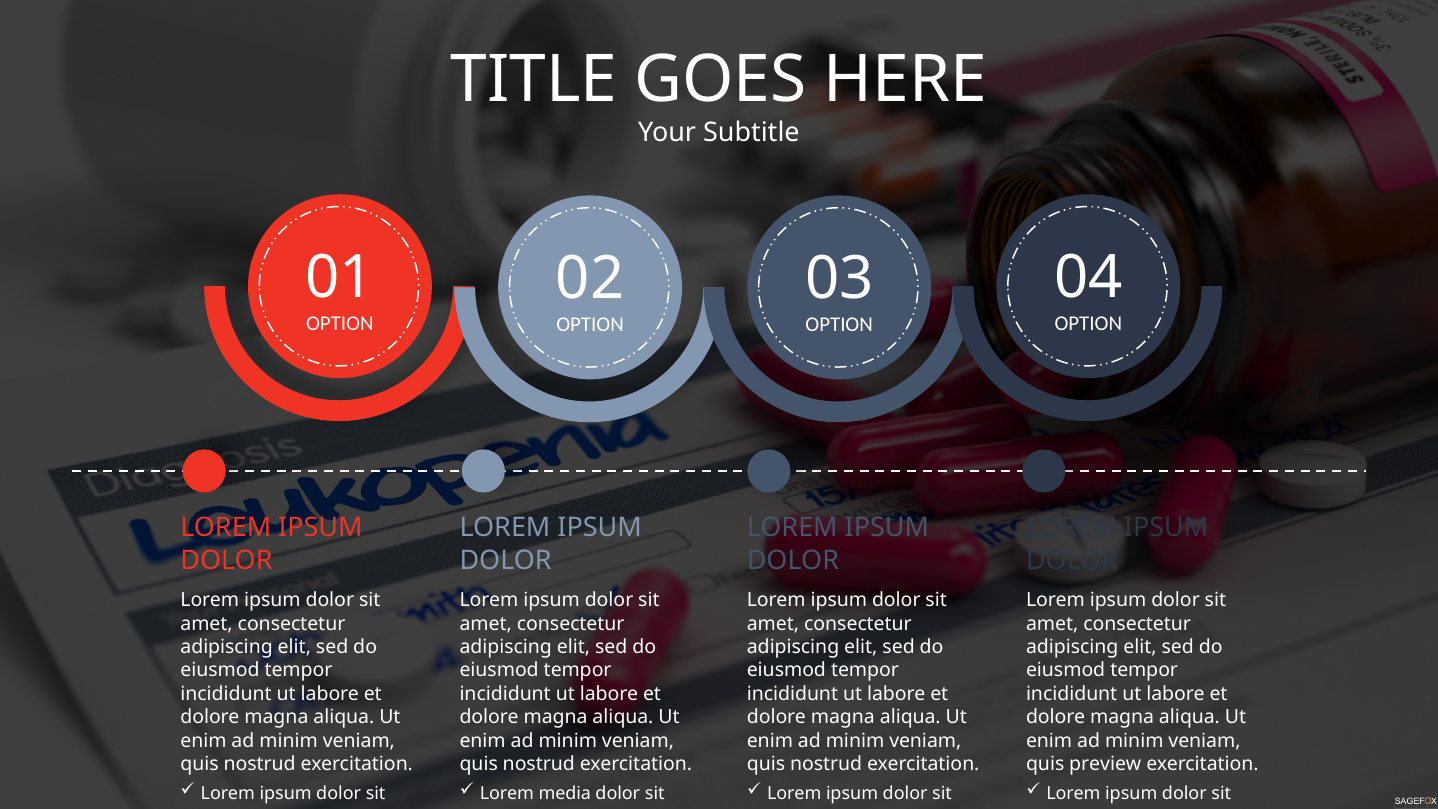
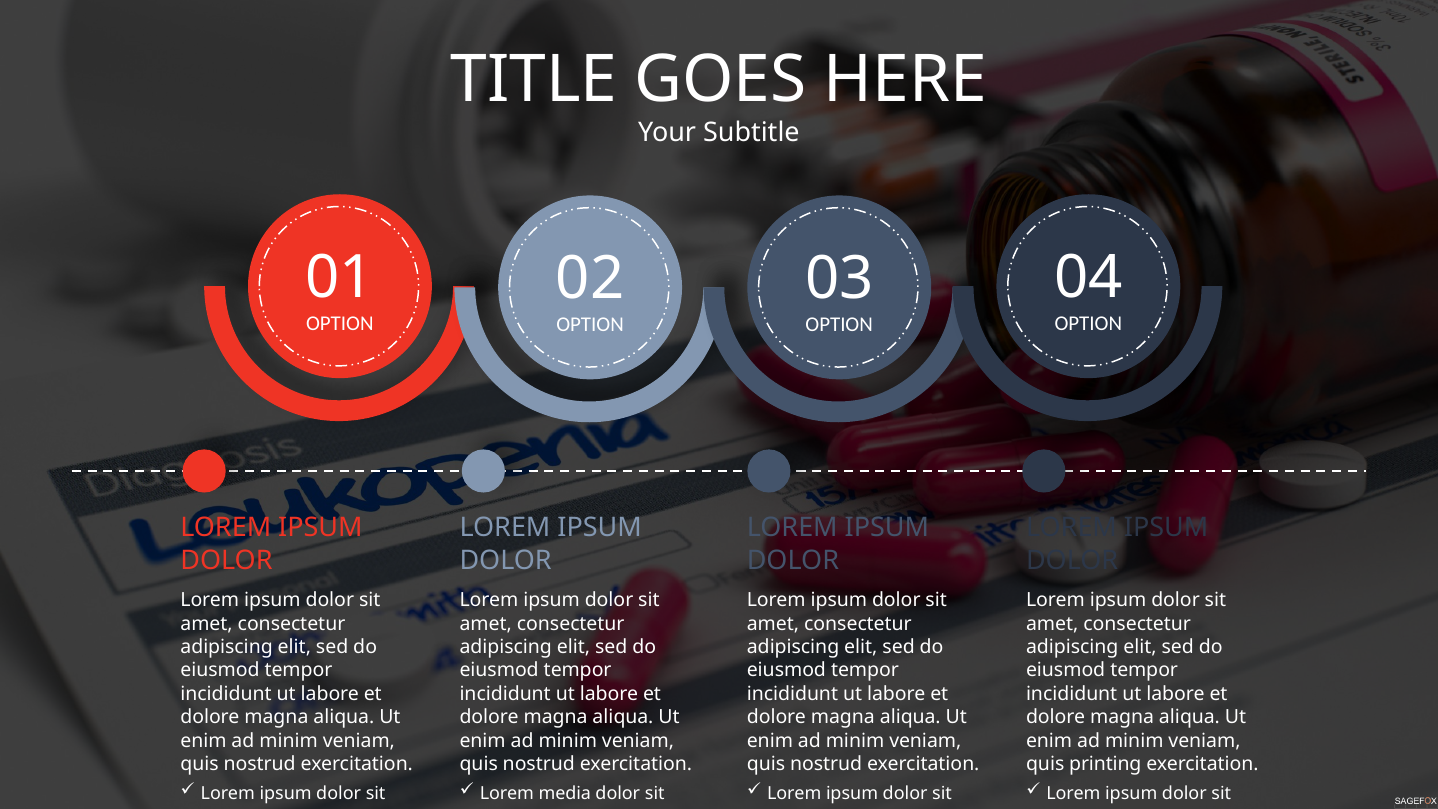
preview: preview -> printing (1105, 764)
